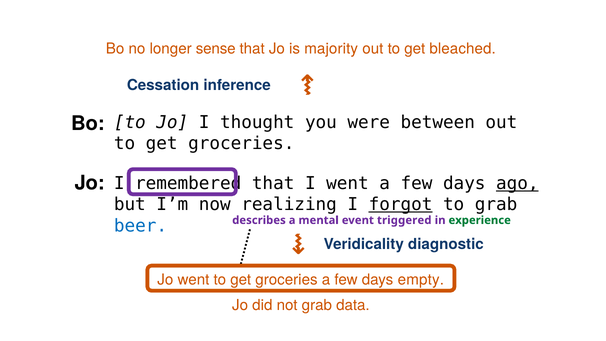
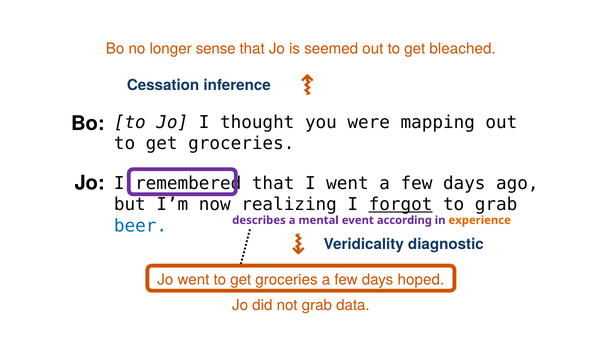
majority: majority -> seemed (331, 49)
between: between -> mapping (438, 122)
ago underline: present -> none (517, 183)
triggered: triggered -> according (404, 220)
experience colour: green -> orange (480, 220)
empty: empty -> hoped (421, 280)
